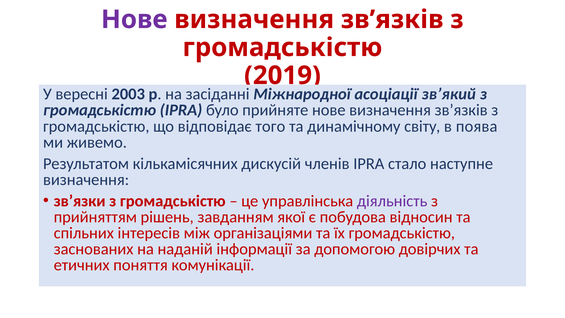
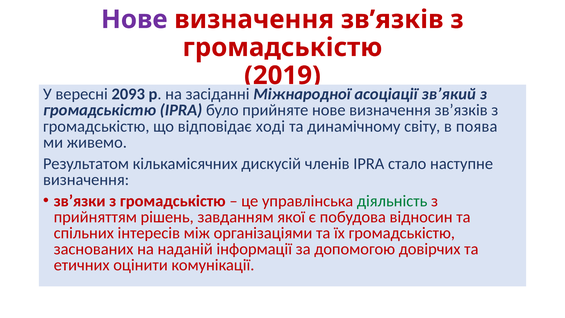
2003: 2003 -> 2093 (128, 94)
того: того -> ході (270, 126)
діяльність colour: purple -> green (392, 201)
поняття: поняття -> оцінити (141, 265)
